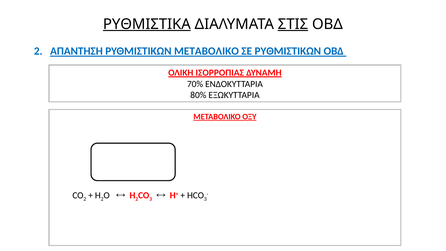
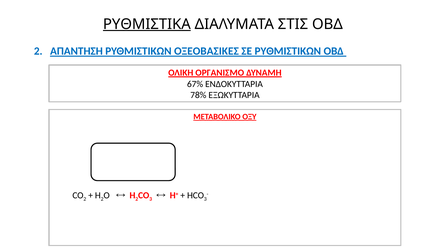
ΣΤΙΣ underline: present -> none (293, 24)
ΡΥΘΜΙΣΤΙΚΩΝ ΜΕΤΑΒΟΛΙΚΟ: ΜΕΤΑΒΟΛΙΚΟ -> ΟΞΕΟΒΑΣΙΚΕΣ (206, 51)
ΙΣΟΡΡΟΠΙΑΣ: ΙΣΟΡΡΟΠΙΑΣ -> ΟΡΓΑΝΙΣΜΟ (220, 73)
70%: 70% -> 67% (195, 84)
80%: 80% -> 78% (198, 95)
